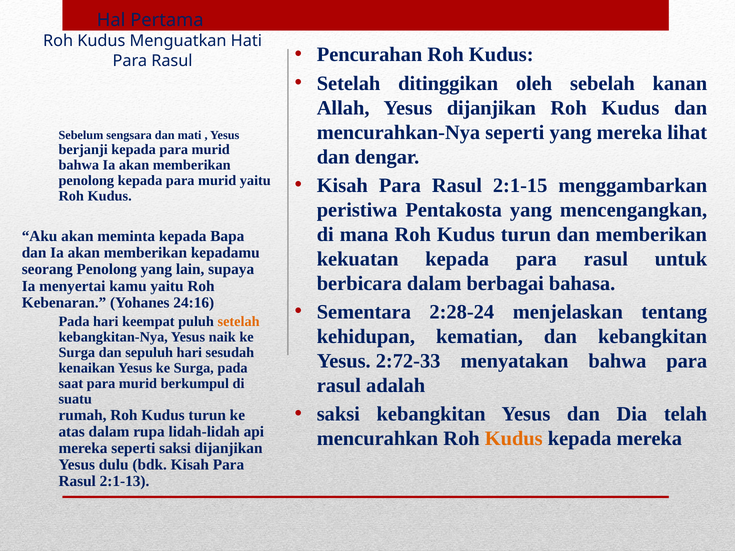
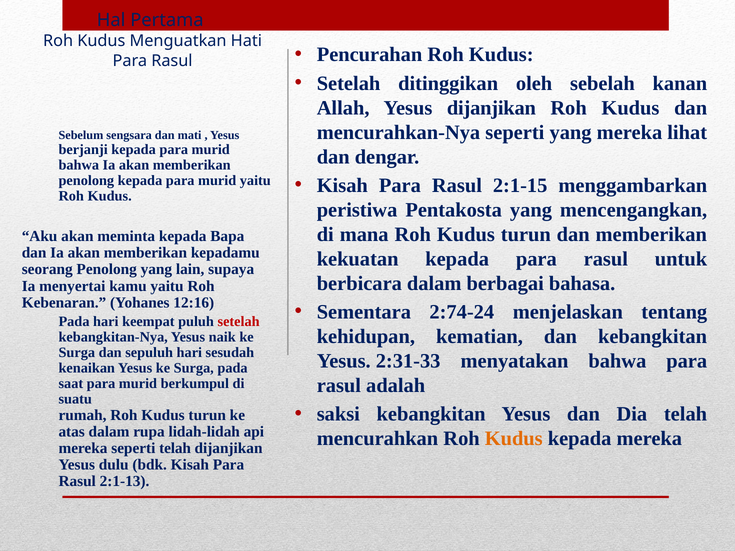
24:16: 24:16 -> 12:16 (194, 303)
2:28-24: 2:28-24 -> 2:74-24 (462, 312)
setelah colour: orange -> red (239, 322)
2:72-33: 2:72-33 -> 2:31-33 (408, 361)
seperti saksi: saksi -> telah (175, 448)
